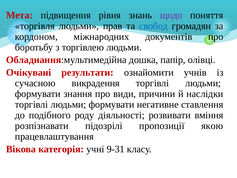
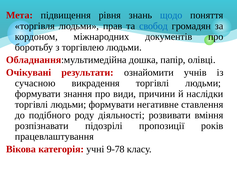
щодо colour: purple -> blue (171, 15)
якою: якою -> років (212, 126)
9-31: 9-31 -> 9-78 (116, 149)
